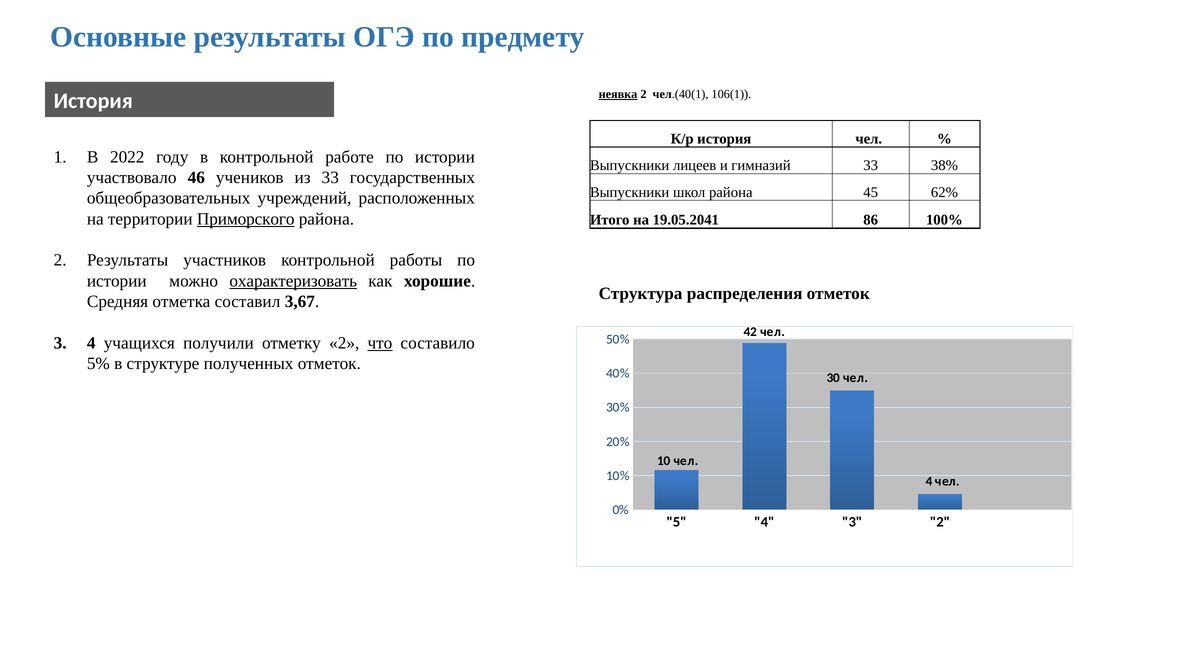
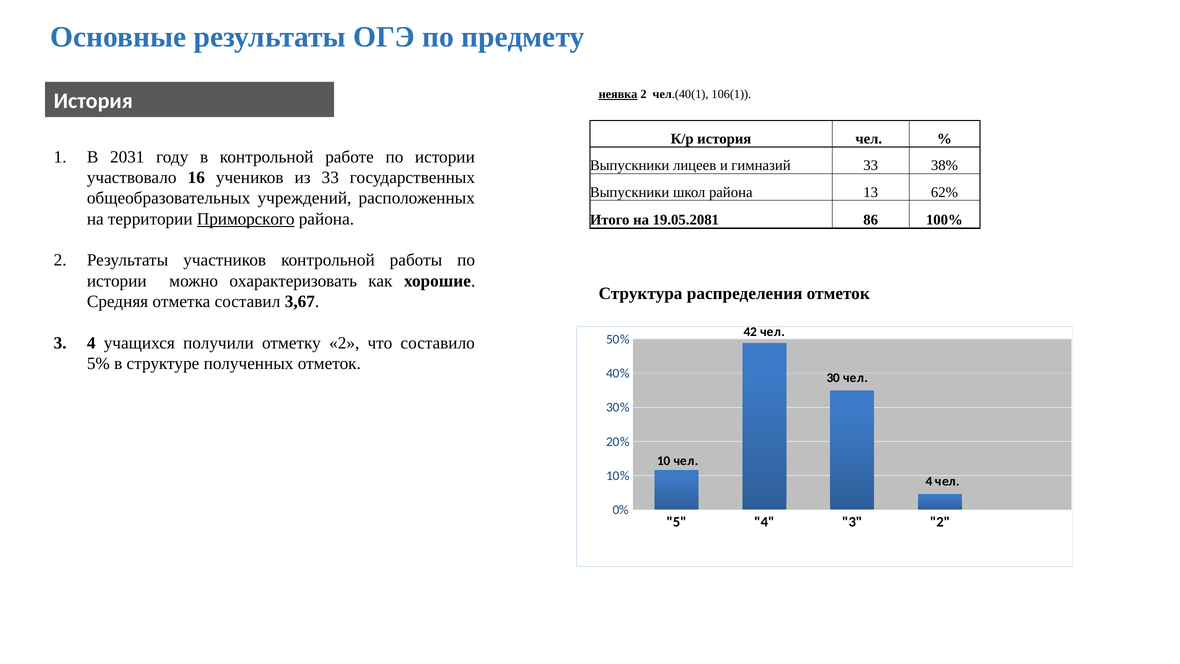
2022: 2022 -> 2031 (127, 157)
46: 46 -> 16 (196, 178)
45: 45 -> 13 (871, 192)
19.05.2041: 19.05.2041 -> 19.05.2081 (686, 220)
охарактеризовать underline: present -> none (293, 281)
что underline: present -> none (380, 343)
